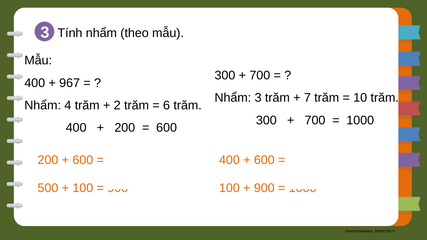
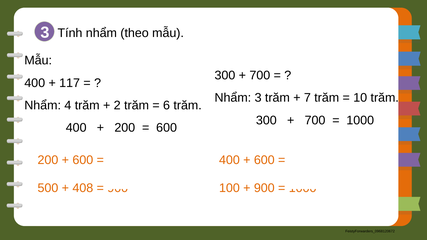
967: 967 -> 117 (70, 83)
100: 100 -> 408 (83, 188)
